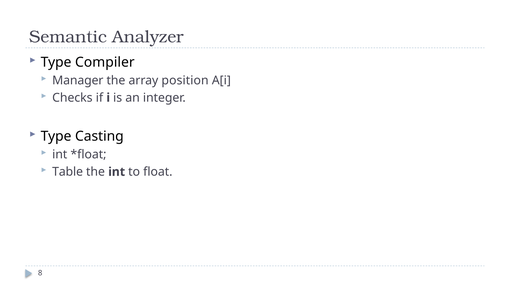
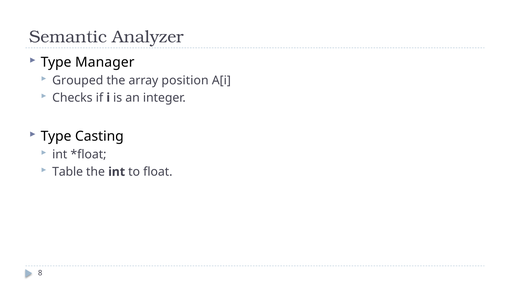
Compiler: Compiler -> Manager (105, 62)
Manager: Manager -> Grouped (78, 80)
